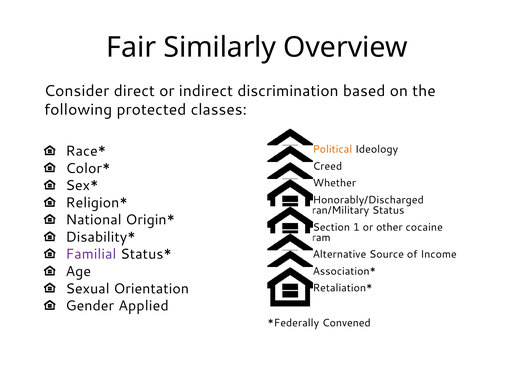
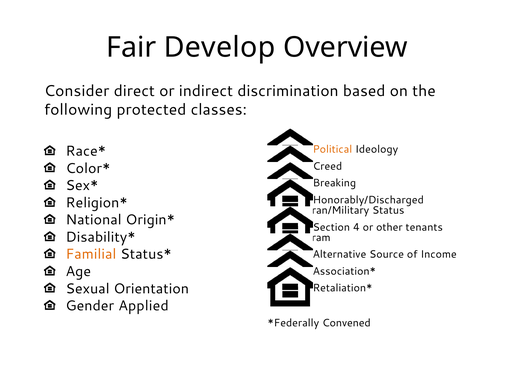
Similarly: Similarly -> Develop (220, 47)
Whether: Whether -> Breaking (334, 183)
1: 1 -> 4 (356, 227)
cocaine: cocaine -> tenants (424, 227)
Familial colour: purple -> orange (91, 254)
